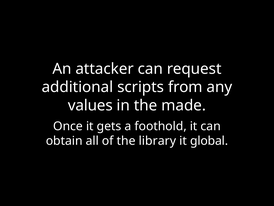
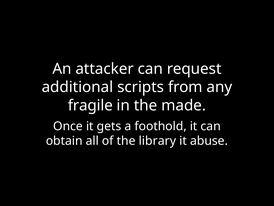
values: values -> fragile (90, 105)
global: global -> abuse (209, 141)
